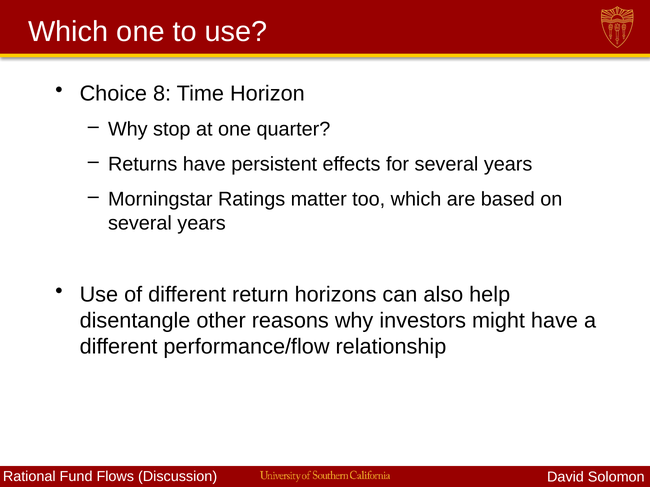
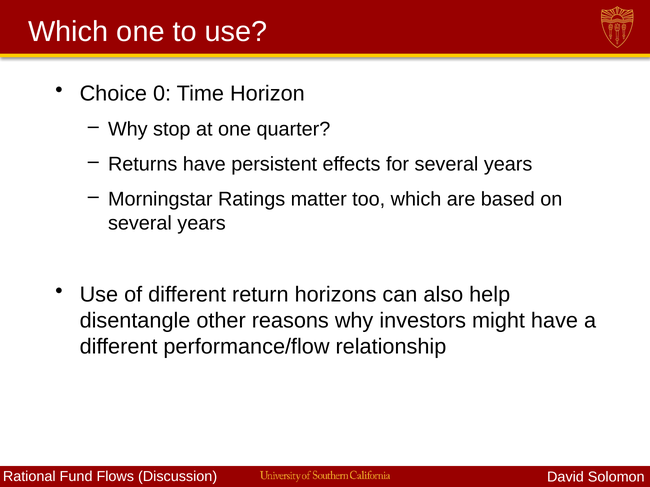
8: 8 -> 0 (162, 94)
